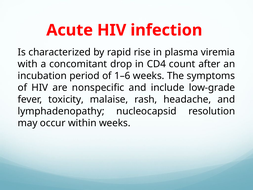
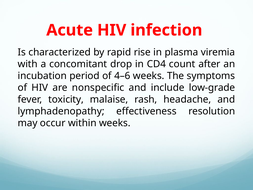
1–6: 1–6 -> 4–6 (122, 76)
nucleocapsid: nucleocapsid -> effectiveness (146, 111)
